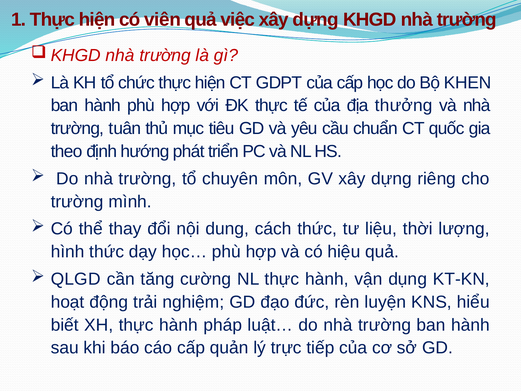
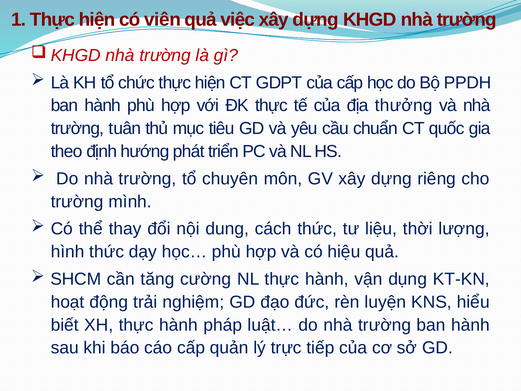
KHEN: KHEN -> PPDH (468, 83)
QLGD: QLGD -> SHCM (76, 279)
